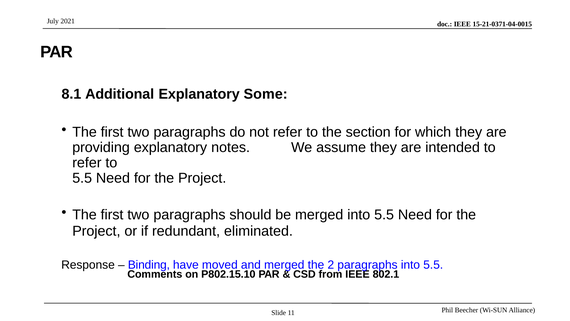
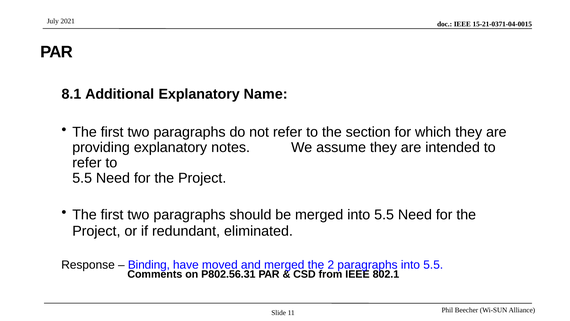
Some: Some -> Name (266, 94)
P802.15.10: P802.15.10 -> P802.56.31 (228, 274)
